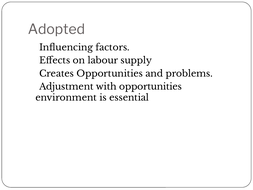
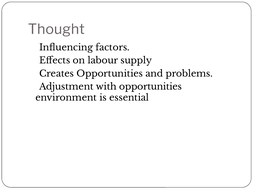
Adopted: Adopted -> Thought (56, 29)
